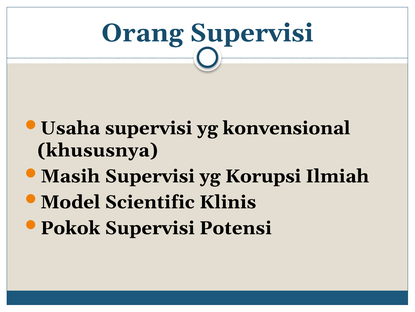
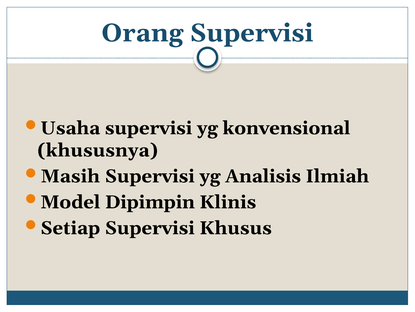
Korupsi: Korupsi -> Analisis (263, 176)
Scientific: Scientific -> Dipimpin (150, 202)
Pokok: Pokok -> Setiap (70, 228)
Potensi: Potensi -> Khusus (236, 228)
